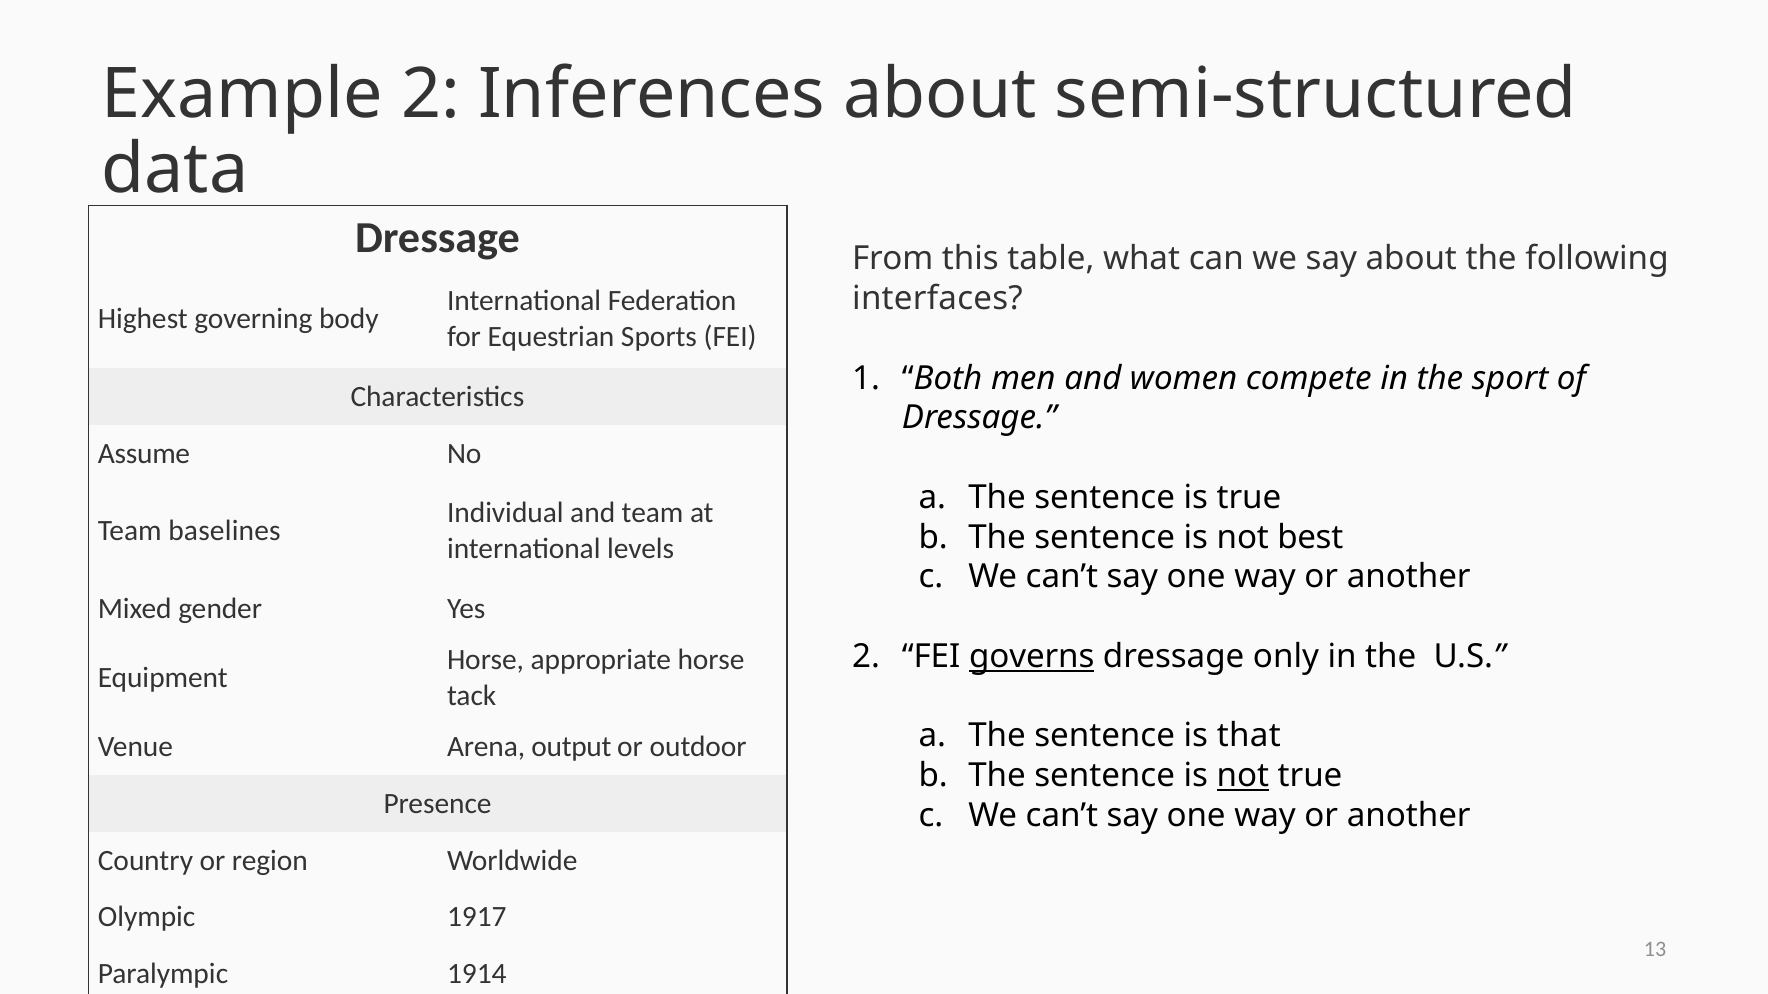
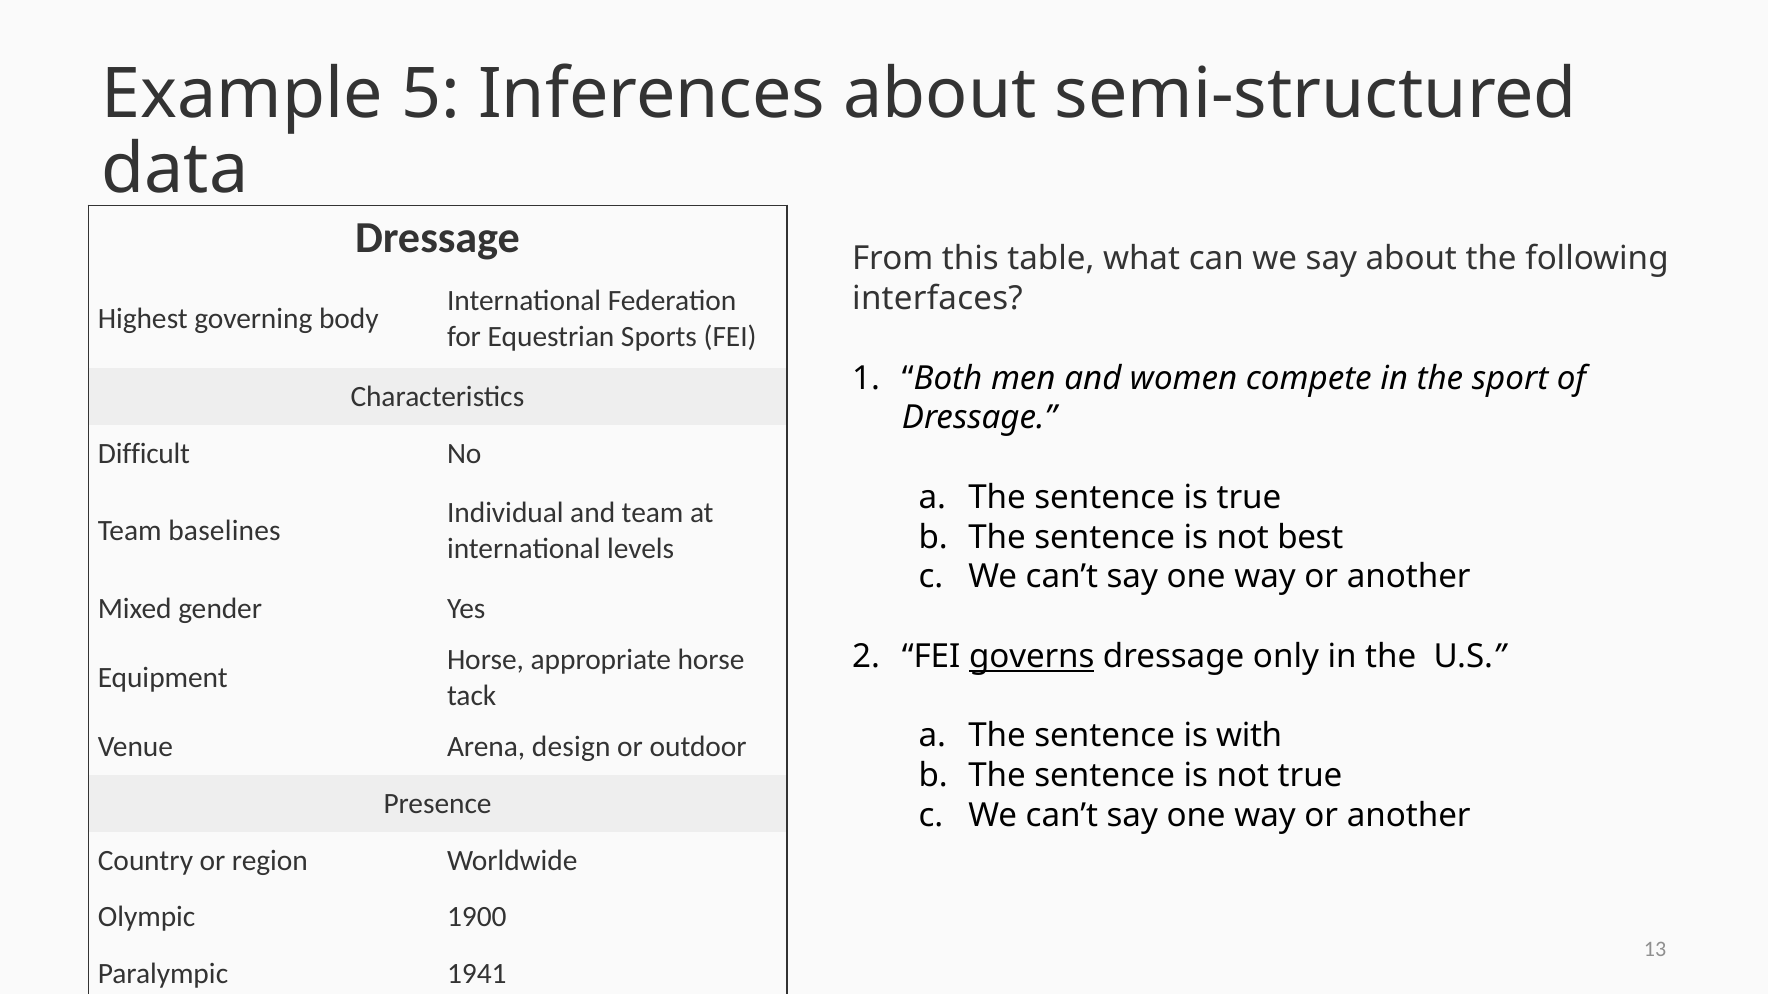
Example 2: 2 -> 5 (430, 94)
Assume: Assume -> Difficult (144, 454)
that: that -> with (1249, 736)
output: output -> design (571, 748)
not underline: present -> none (1243, 776)
1917: 1917 -> 1900 (477, 918)
1914: 1914 -> 1941 (477, 974)
